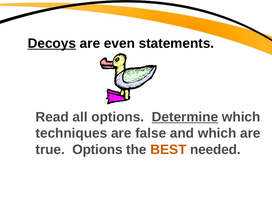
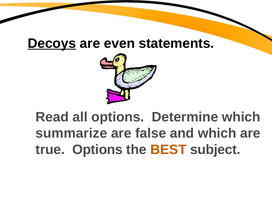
Determine underline: present -> none (185, 117)
techniques: techniques -> summarize (71, 133)
needed: needed -> subject (215, 150)
